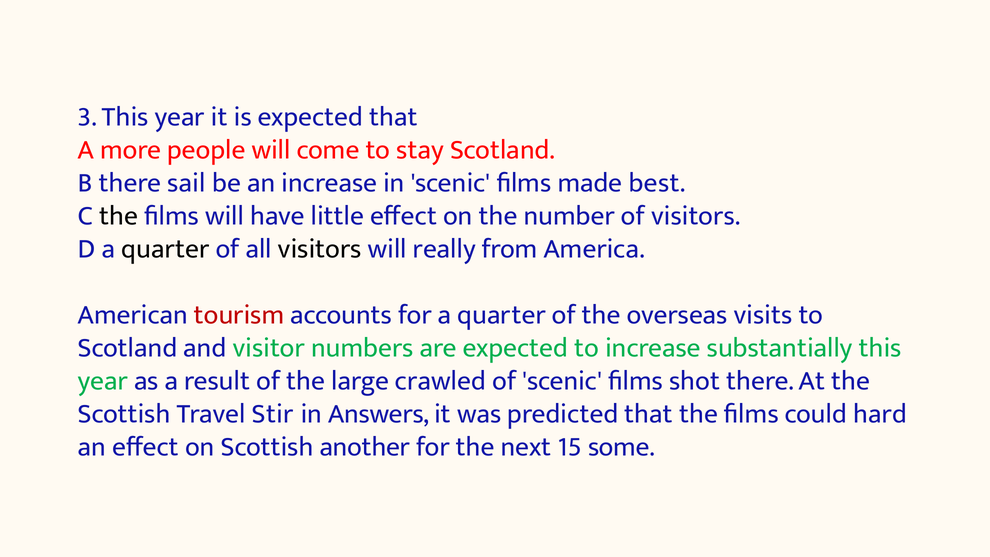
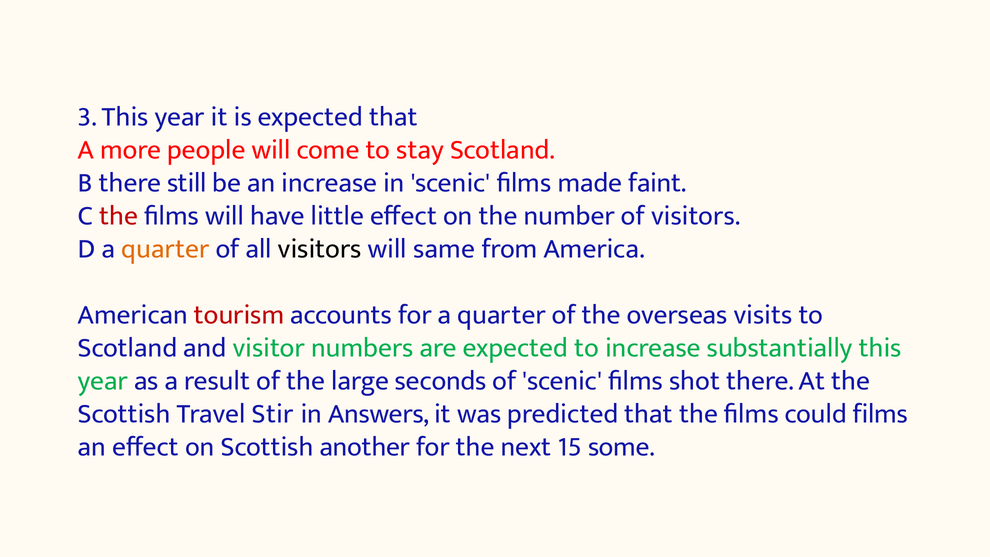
sail: sail -> still (187, 183)
best: best -> faint (657, 183)
the colour: black -> red (119, 216)
quarter colour: black -> orange (165, 249)
really: really -> same (444, 249)
crawled: crawled -> seconds (441, 381)
could hard: hard -> films (880, 414)
